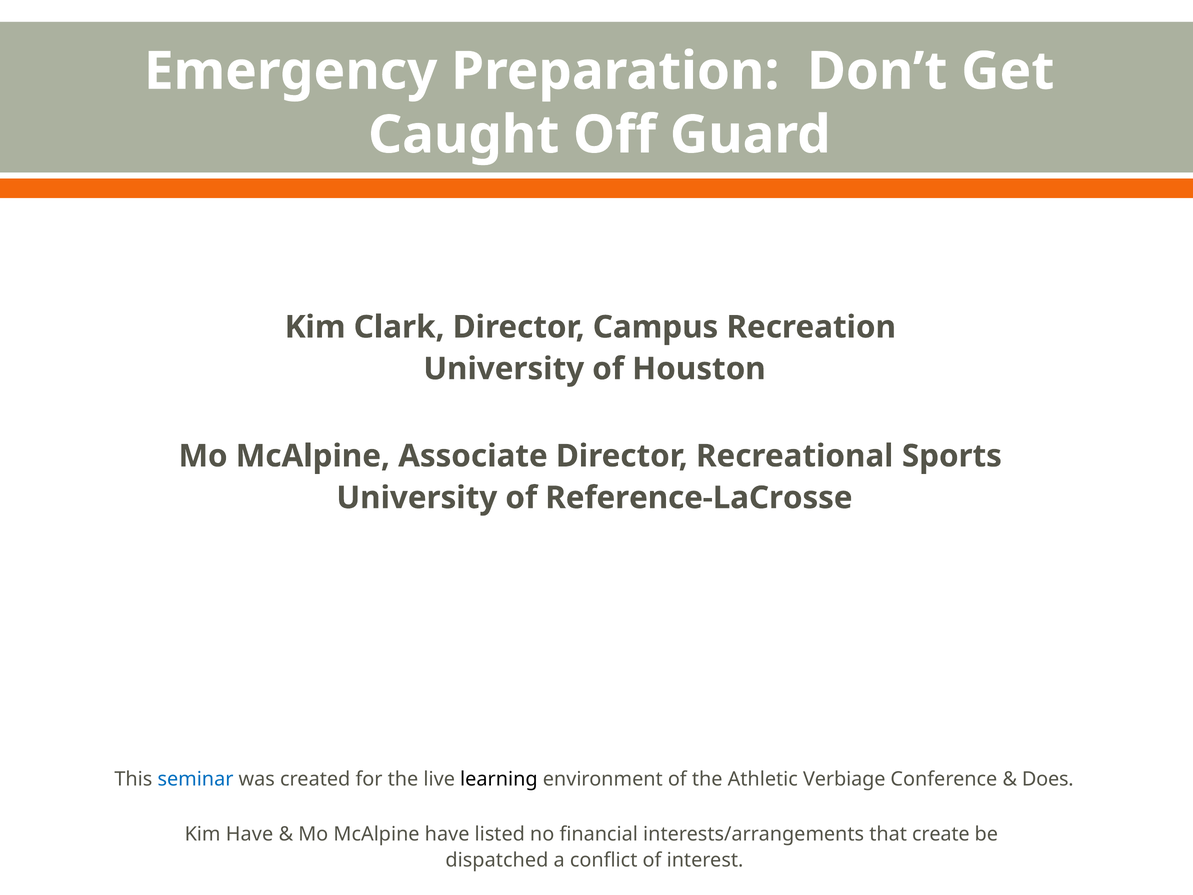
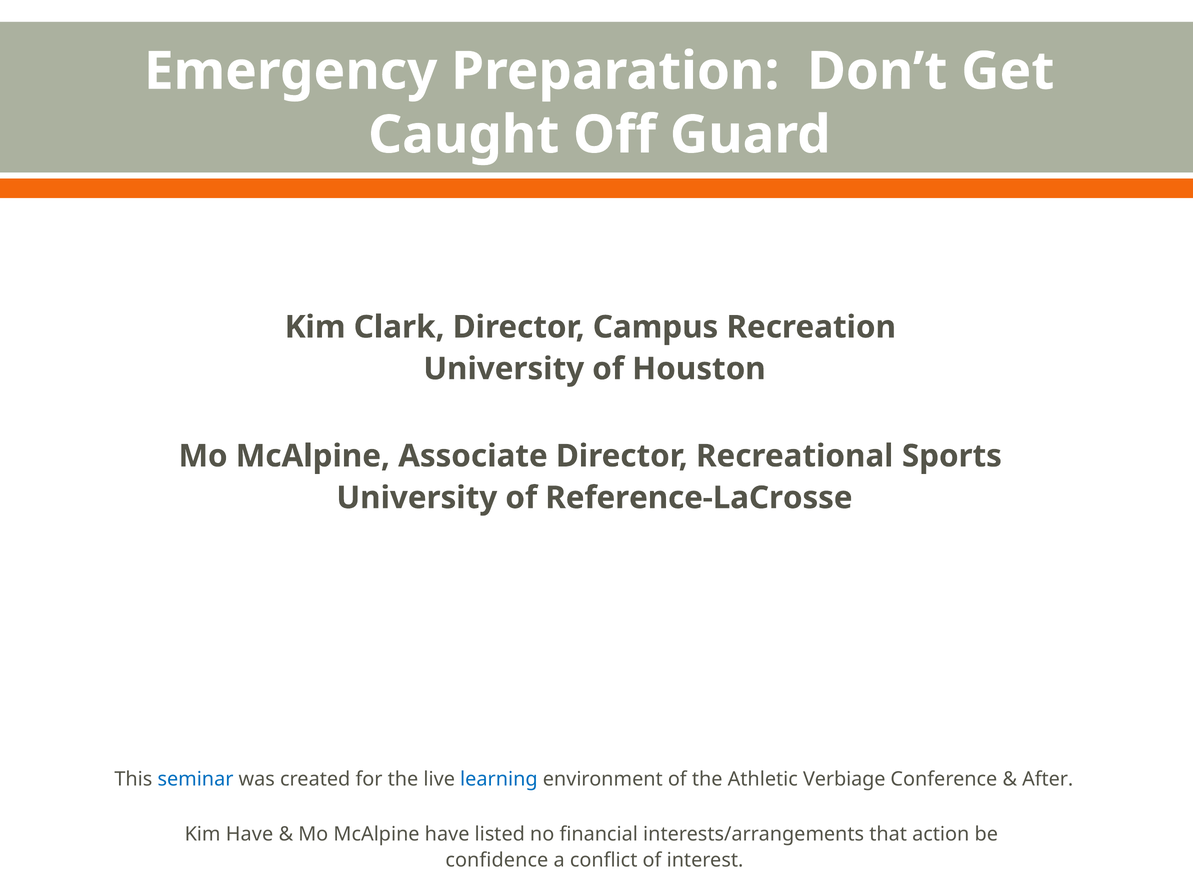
learning colour: black -> blue (499, 779)
Does: Does -> After (1048, 779)
create: create -> action (941, 834)
dispatched: dispatched -> confidence (497, 860)
